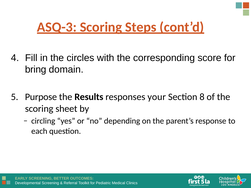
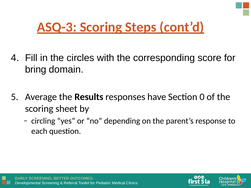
Purpose: Purpose -> Average (41, 97)
your: your -> have (157, 97)
8: 8 -> 0 (202, 97)
